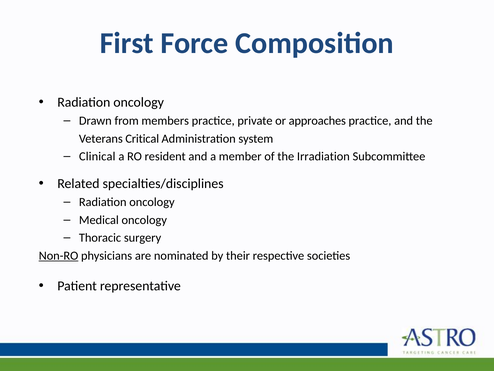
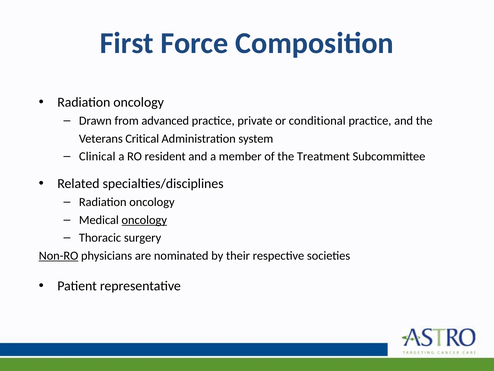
members: members -> advanced (165, 121)
approaches: approaches -> conditional (317, 121)
Irradiation: Irradiation -> Treatment (323, 156)
oncology underline: none -> present (144, 220)
